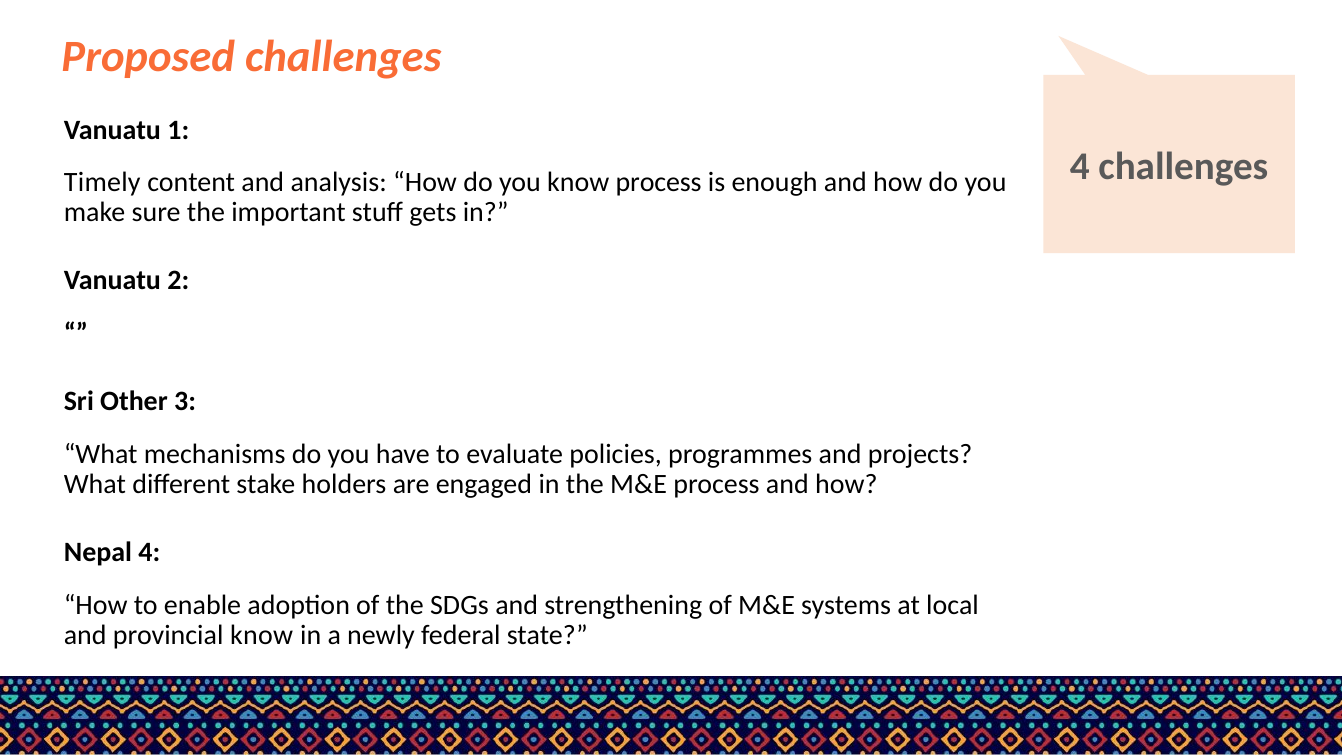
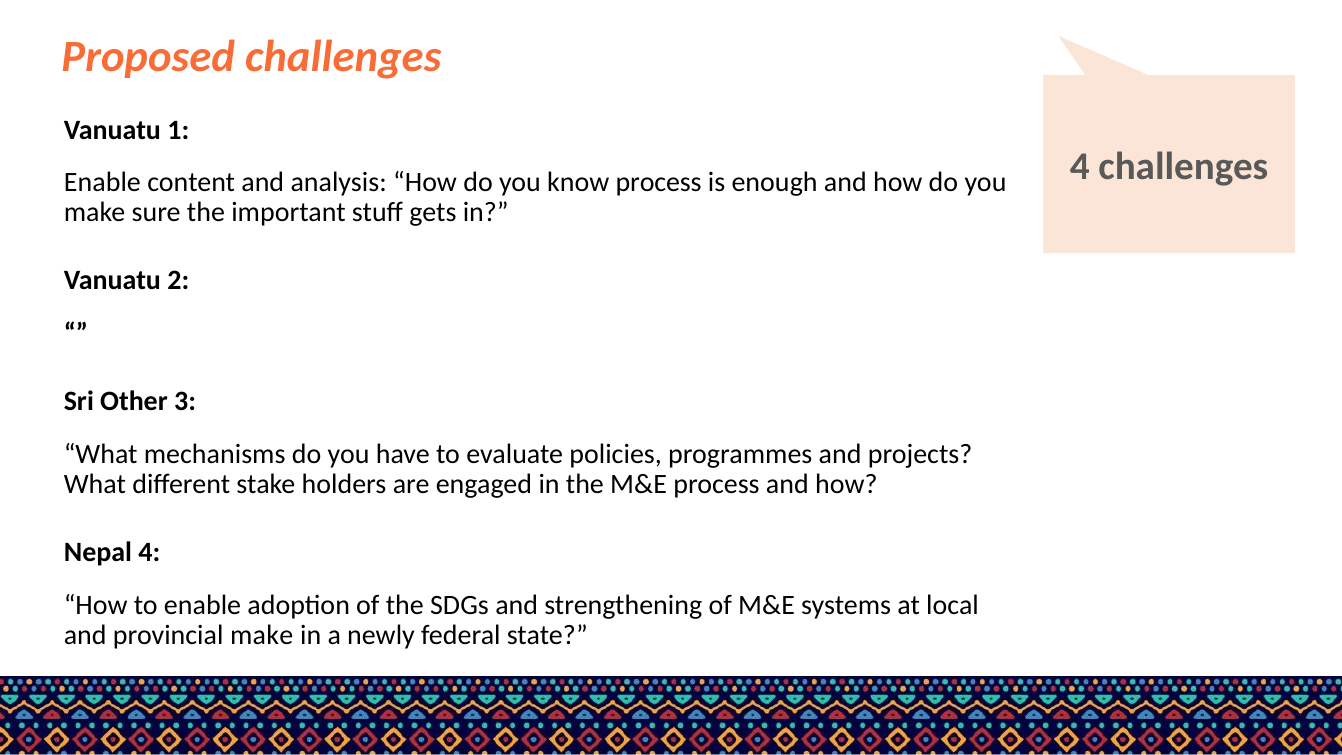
Timely: Timely -> Enable (102, 182)
provincial know: know -> make (262, 635)
